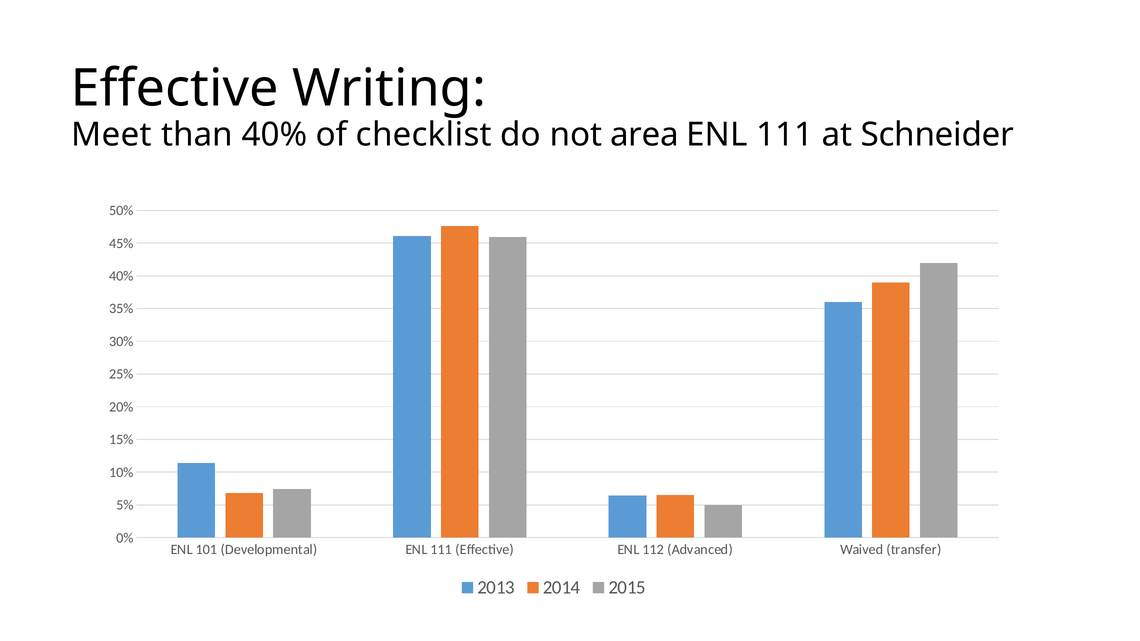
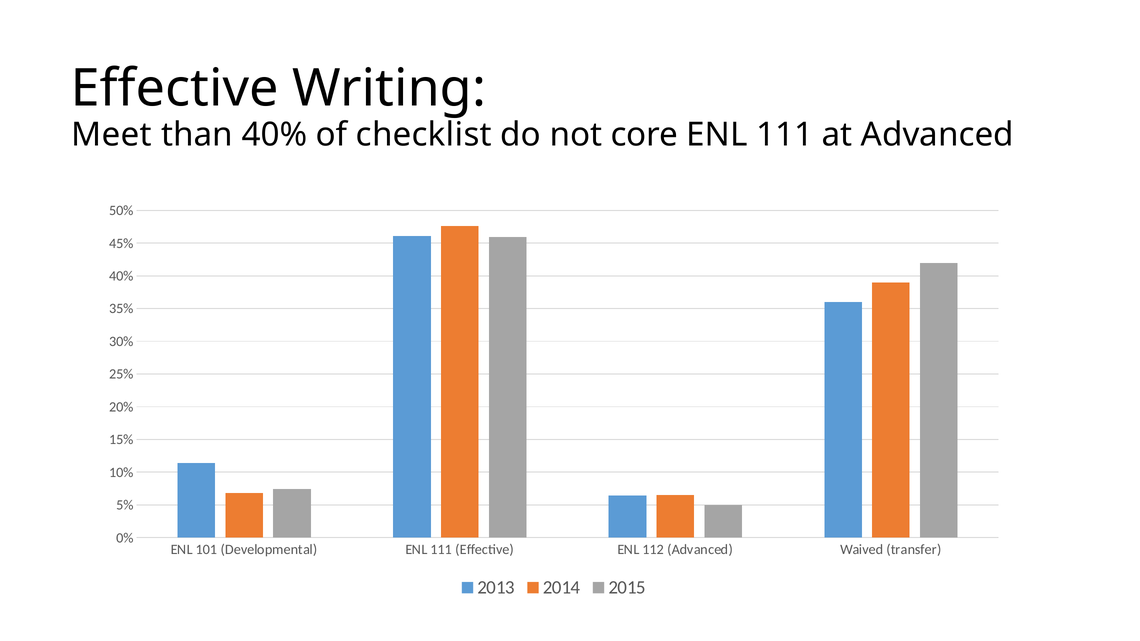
area: area -> core (644, 135)
at Schneider: Schneider -> Advanced (937, 135)
